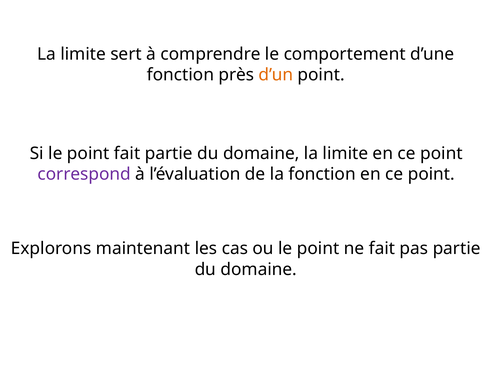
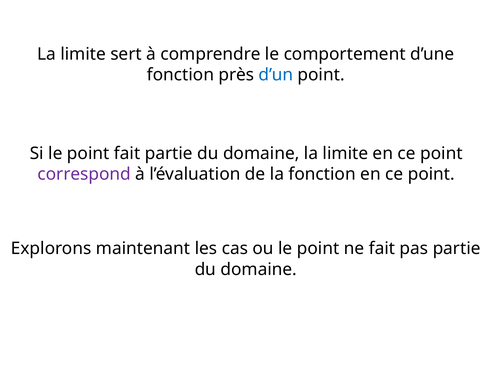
d’un colour: orange -> blue (276, 75)
